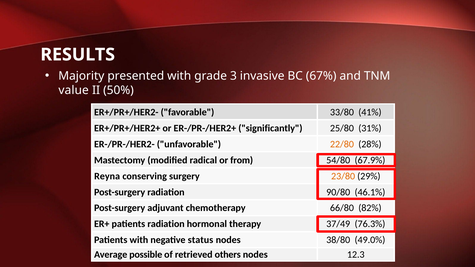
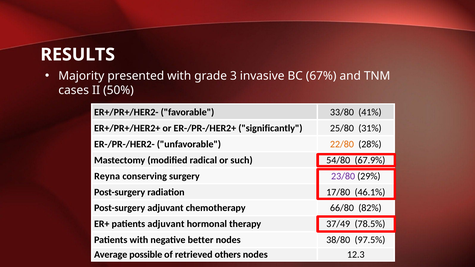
value: value -> cases (74, 90)
from: from -> such (242, 160)
23/80 colour: orange -> purple (343, 176)
90/80: 90/80 -> 17/80 (338, 192)
patients radiation: radiation -> adjuvant (166, 224)
76.3%: 76.3% -> 78.5% (370, 224)
status: status -> better (201, 240)
49.0%: 49.0% -> 97.5% (370, 240)
